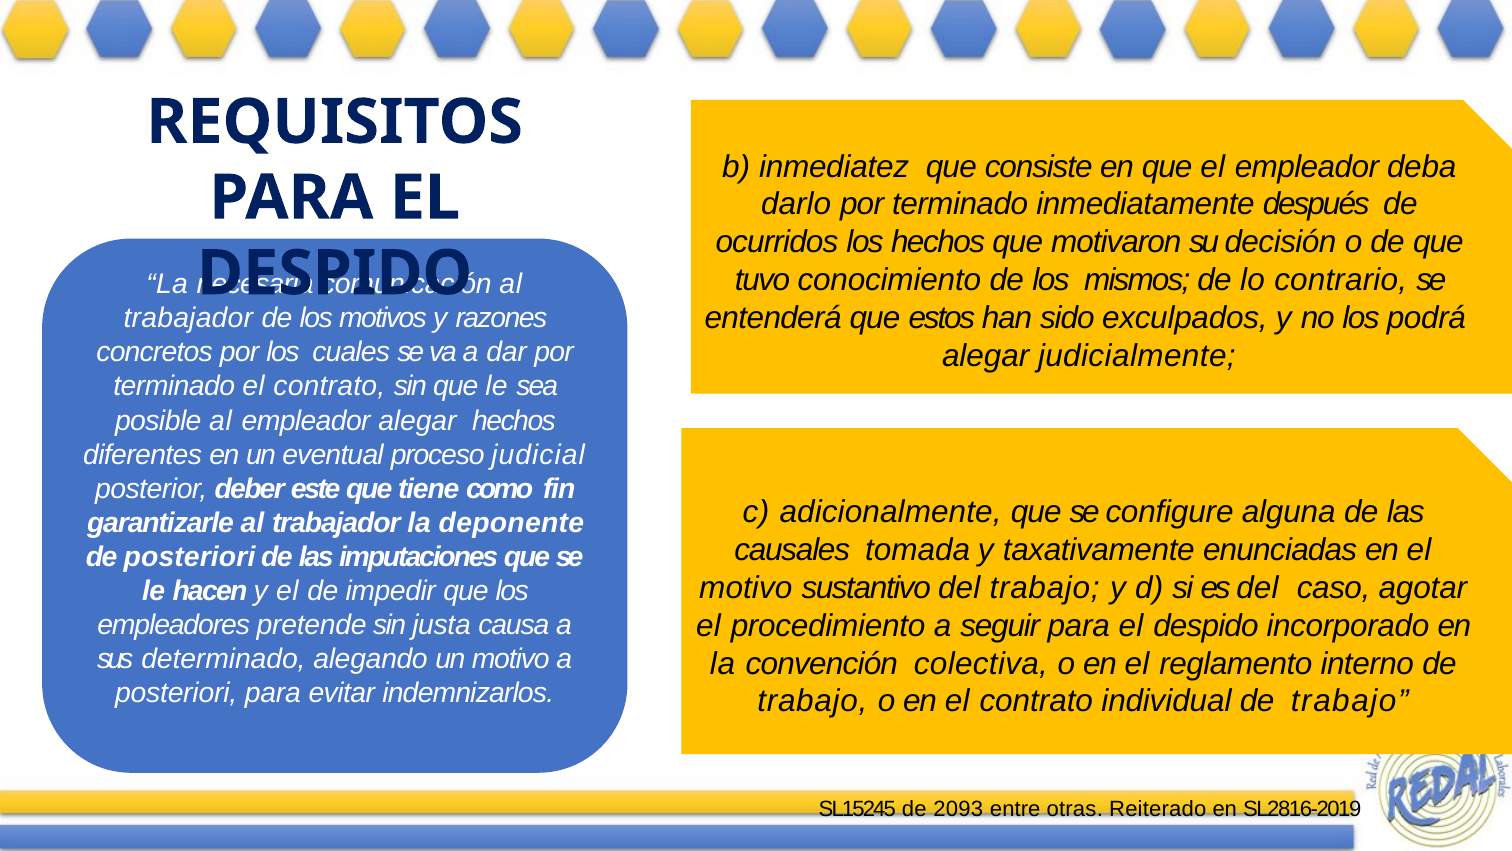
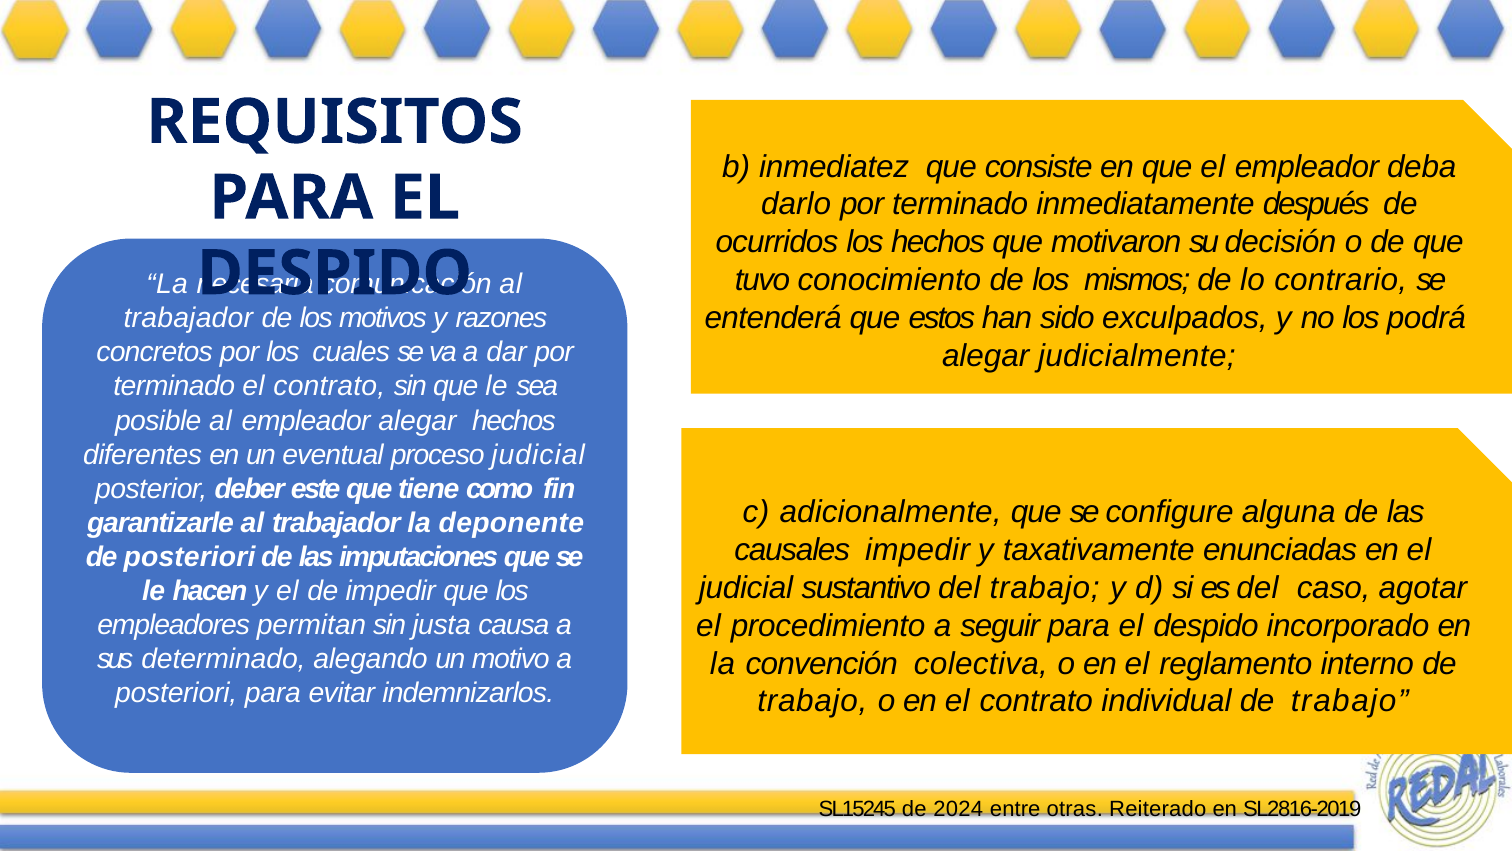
causales tomada: tomada -> impedir (918, 550)
motivo: motivo -> judicial (746, 588)
pretende: pretende -> permitan (311, 625)
2093: 2093 -> 2024 (958, 808)
